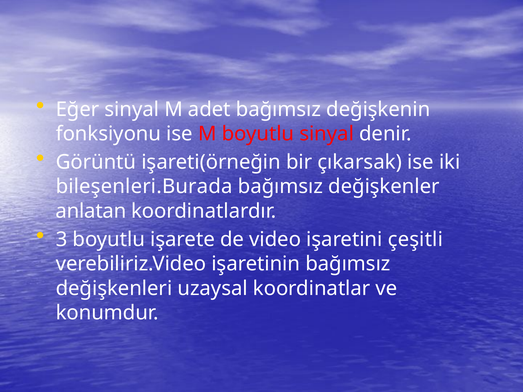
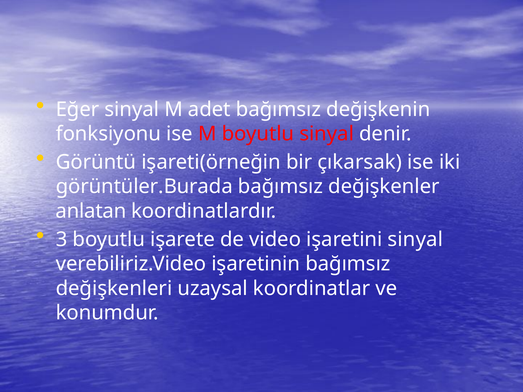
bileşenleri.Burada: bileşenleri.Burada -> görüntüler.Burada (144, 187)
işaretini çeşitli: çeşitli -> sinyal (415, 240)
